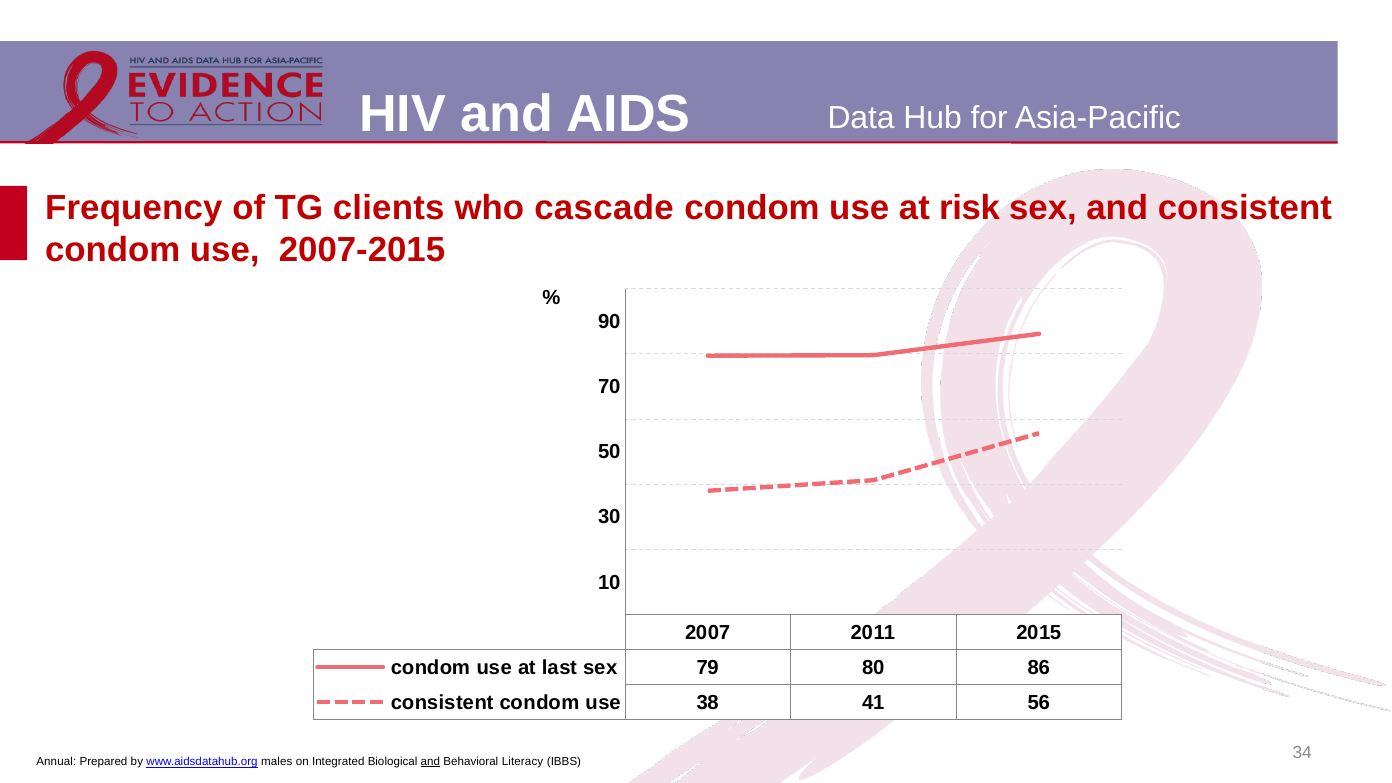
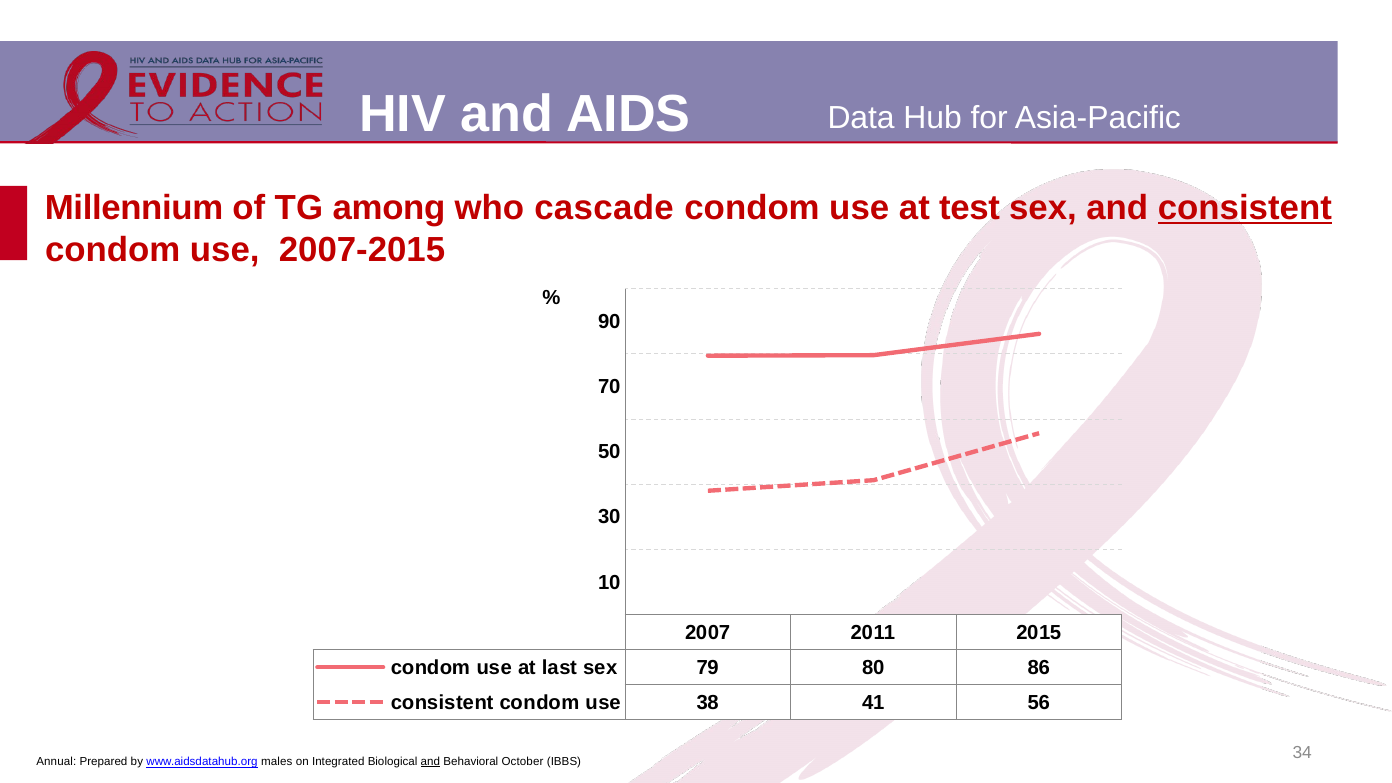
Frequency: Frequency -> Millennium (134, 208)
clients: clients -> among (389, 208)
risk: risk -> test (970, 208)
consistent underline: none -> present (1245, 208)
Literacy: Literacy -> October (523, 762)
